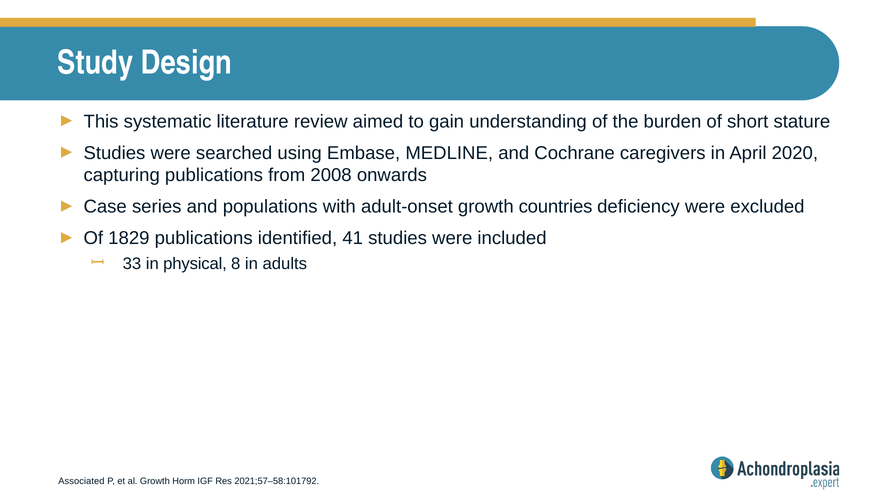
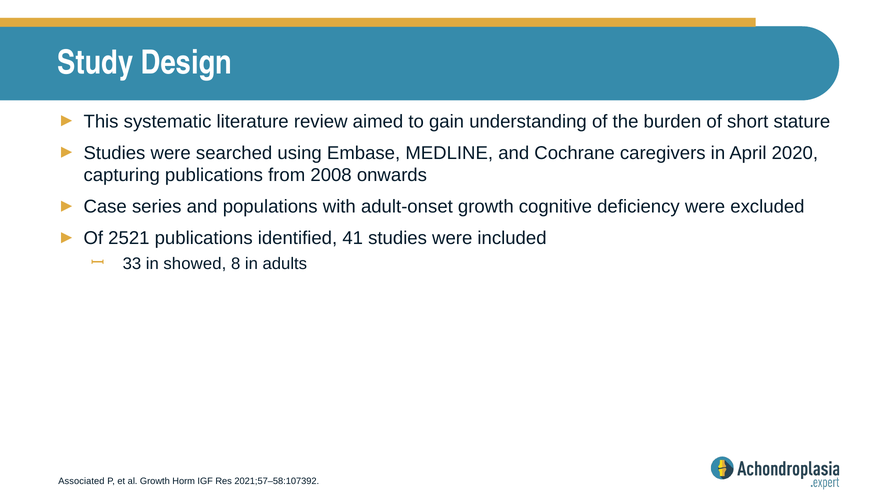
countries: countries -> cognitive (555, 207)
1829: 1829 -> 2521 (129, 238)
physical: physical -> showed (195, 264)
2021;57–58:101792: 2021;57–58:101792 -> 2021;57–58:107392 (277, 482)
